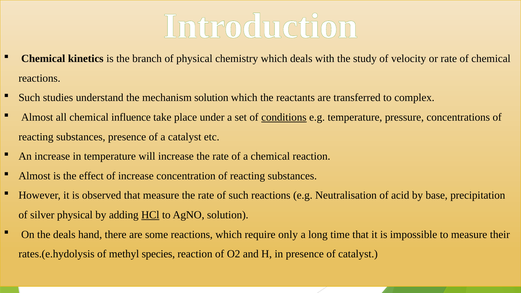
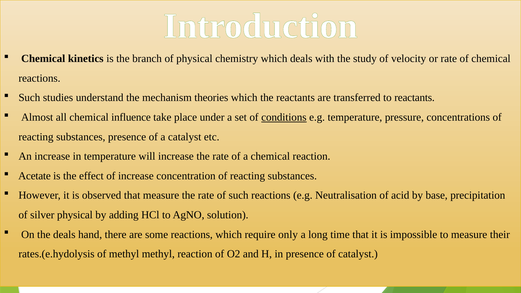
mechanism solution: solution -> theories (211, 98)
to complex: complex -> reactants (415, 98)
Almost: Almost -> Acetate (35, 176)
HCl underline: present -> none (150, 215)
methyl species: species -> methyl (158, 254)
